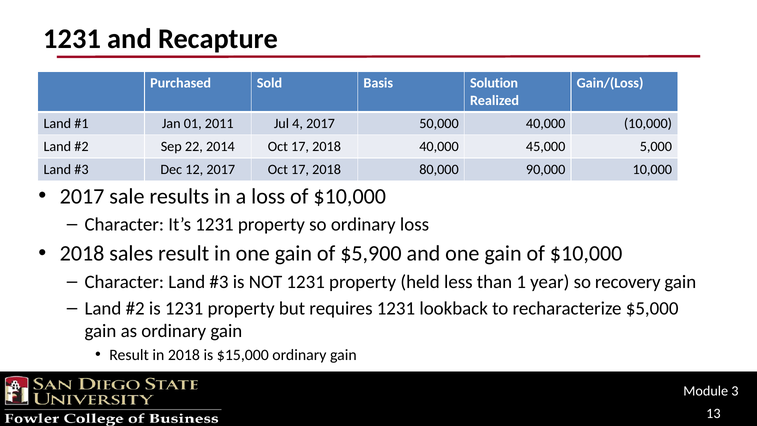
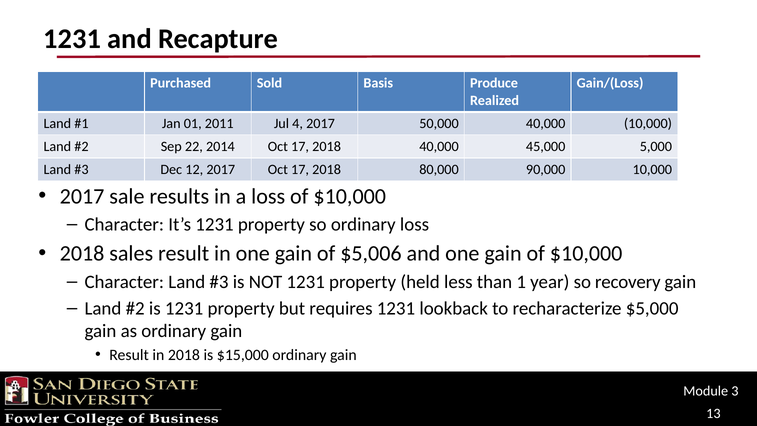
Solution: Solution -> Produce (494, 83)
$5,900: $5,900 -> $5,006 (371, 254)
